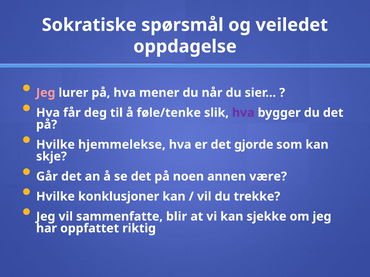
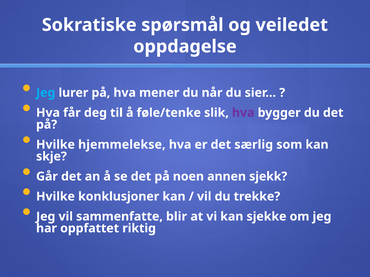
Jeg colour: pink -> light blue (46, 93)
gjorde: gjorde -> særlig (254, 145)
være: være -> sjekk (268, 177)
